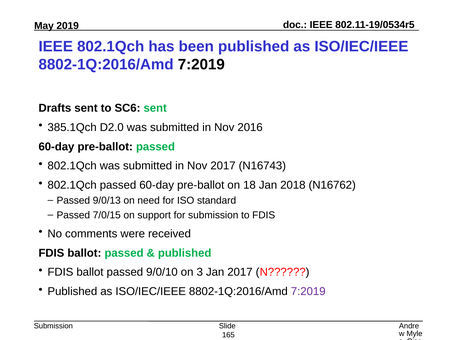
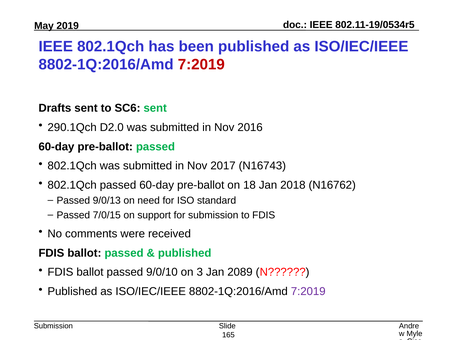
7:2019 colour: black -> red (201, 64)
385.1Qch: 385.1Qch -> 290.1Qch (72, 127)
Jan 2017: 2017 -> 2089 (240, 272)
